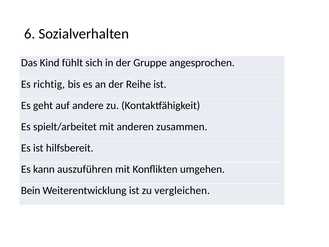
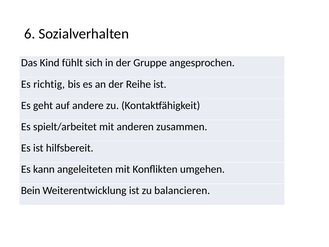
auszuführen: auszuführen -> angeleiteten (85, 169)
vergleichen: vergleichen -> balancieren (182, 190)
